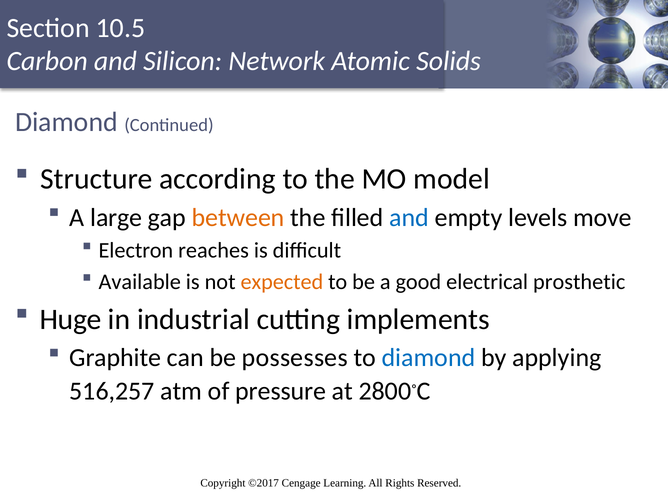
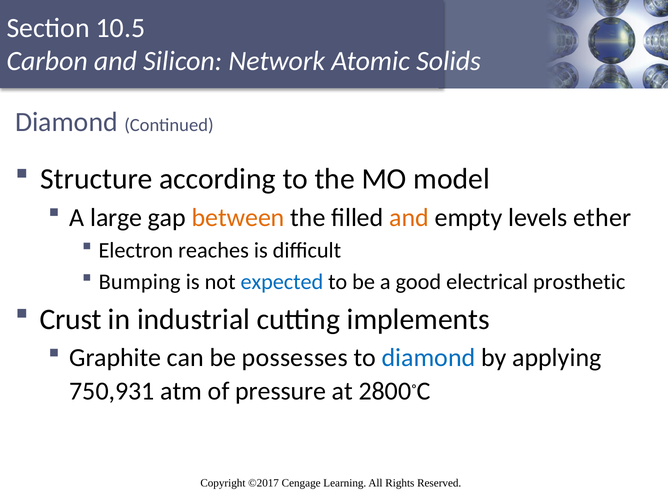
and colour: blue -> orange (409, 217)
move: move -> ether (602, 217)
Available: Available -> Bumping (140, 282)
expected colour: orange -> blue (282, 282)
Huge: Huge -> Crust (71, 319)
516,257: 516,257 -> 750,931 (112, 391)
